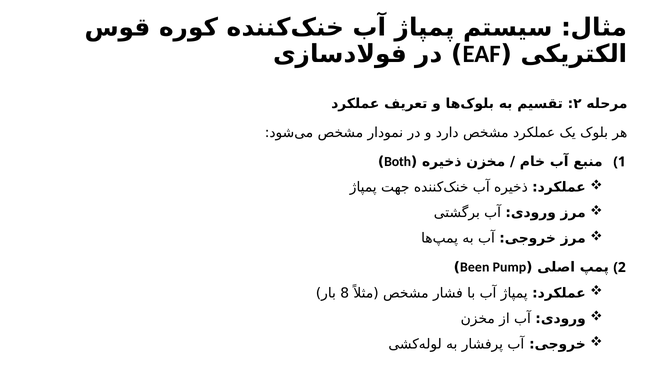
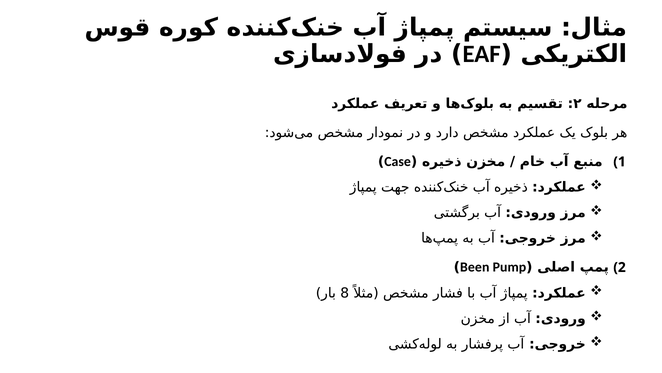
Both: Both -> Case (398, 161)
